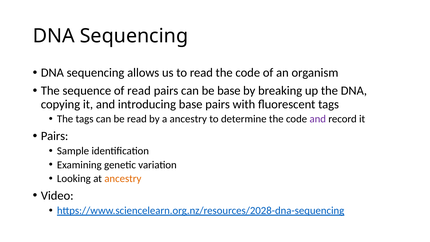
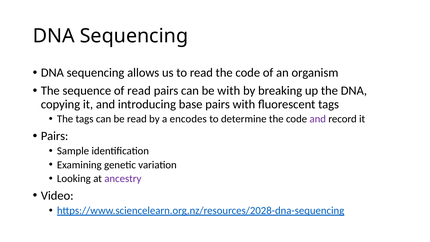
be base: base -> with (229, 91)
a ancestry: ancestry -> encodes (188, 119)
ancestry colour: orange -> purple (123, 179)
